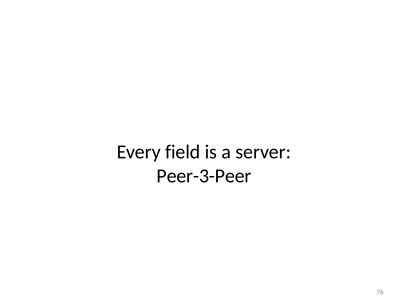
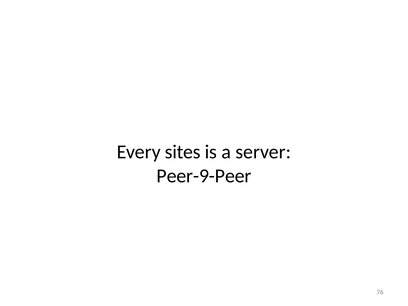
field: field -> sites (183, 152)
Peer-3-Peer: Peer-3-Peer -> Peer-9-Peer (204, 176)
